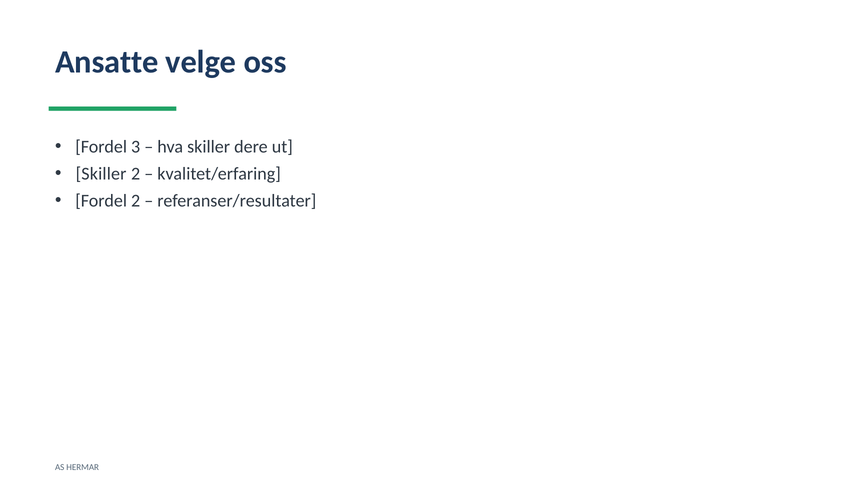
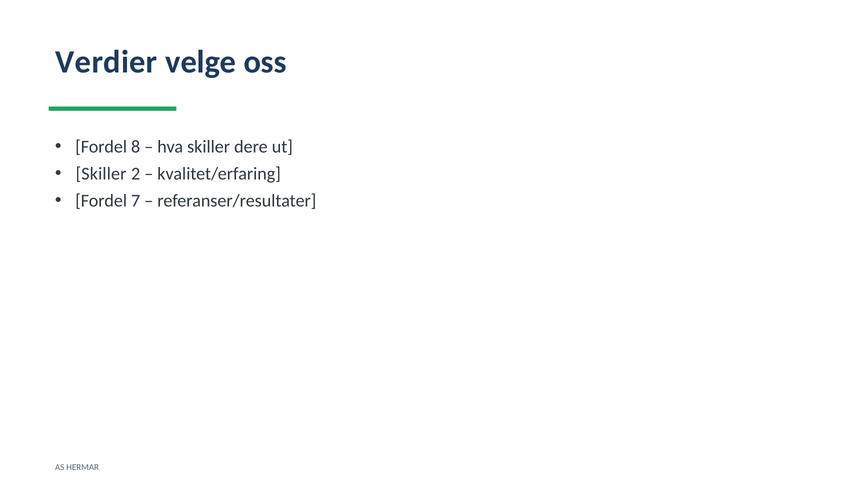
Ansatte: Ansatte -> Verdier (106, 62)
3: 3 -> 8 (136, 147)
Fordel 2: 2 -> 7 (136, 201)
